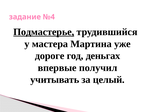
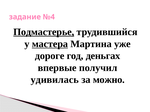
мастера underline: none -> present (50, 44)
учитывать: учитывать -> удивилась (55, 80)
целый: целый -> можно (109, 80)
